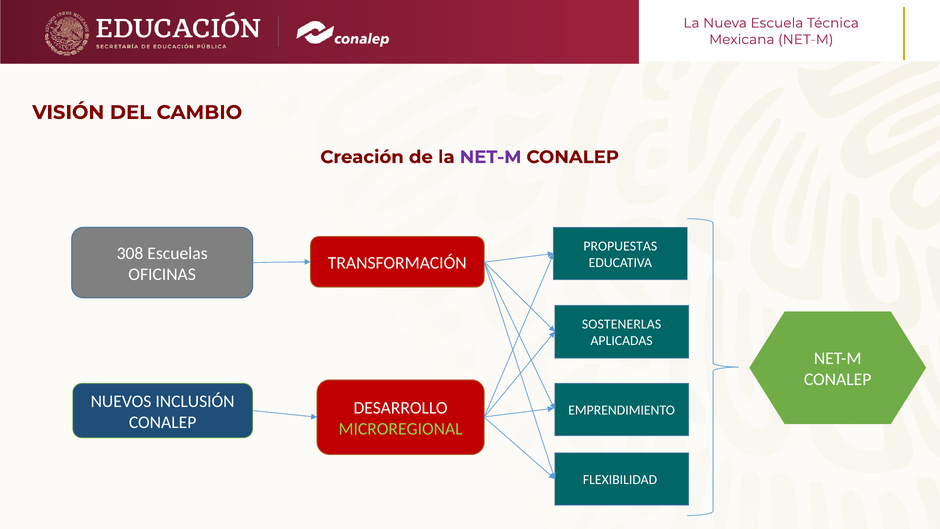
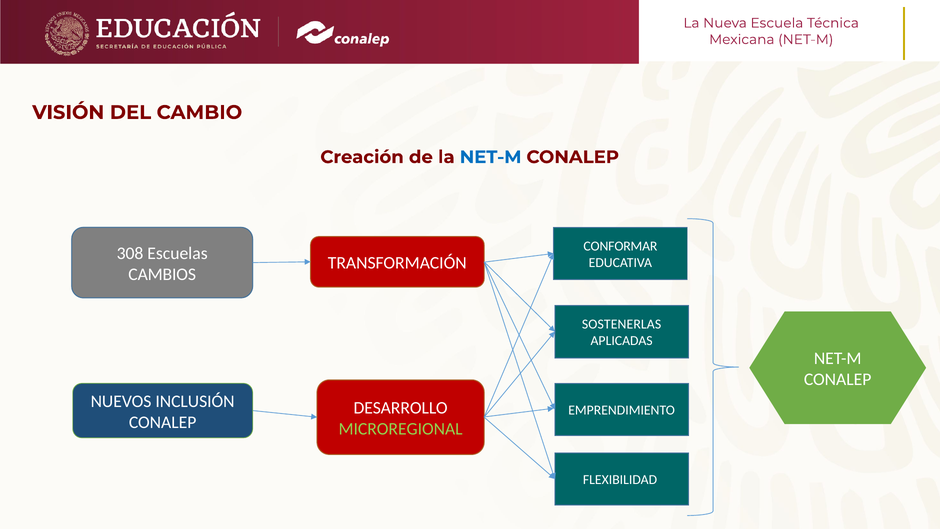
NET-M colour: purple -> blue (491, 157)
PROPUESTAS: PROPUESTAS -> CONFORMAR (620, 246)
OFICINAS: OFICINAS -> CAMBIOS (162, 274)
